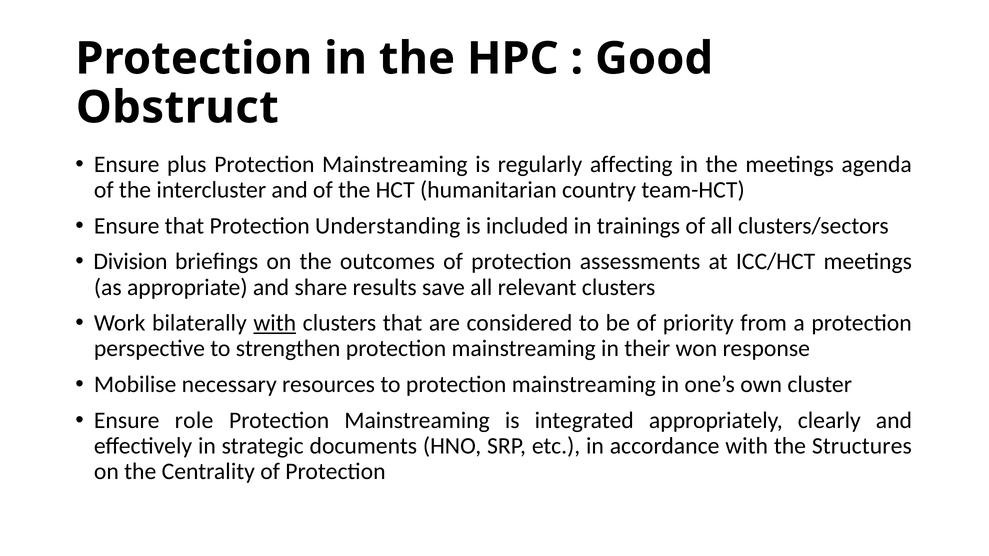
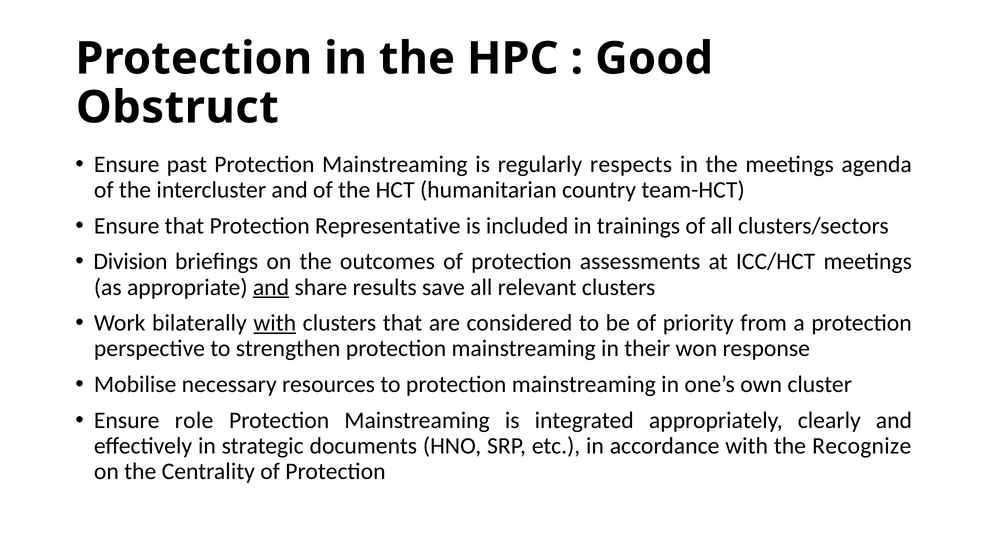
plus: plus -> past (187, 164)
affecting: affecting -> respects (631, 164)
Understanding: Understanding -> Representative (388, 226)
and underline: none -> present (271, 287)
Structures: Structures -> Recognize (862, 446)
